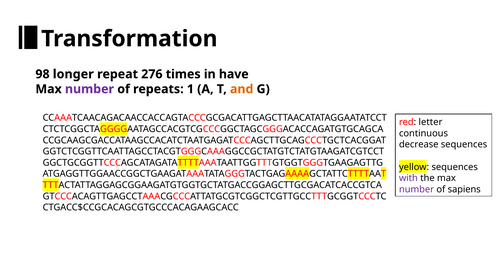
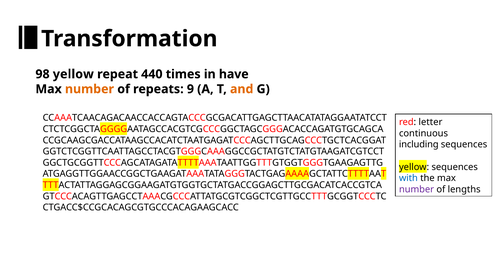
98 longer: longer -> yellow (73, 74)
276: 276 -> 440 (152, 74)
number colour: purple -> orange (90, 89)
1: 1 -> 9 (190, 89)
decrease: decrease -> including (419, 144)
with colour: purple -> blue (408, 178)
sapiens: sapiens -> lengths (464, 189)
